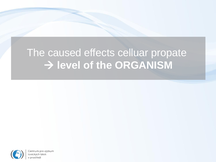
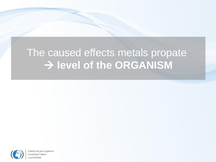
celluar: celluar -> metals (133, 53)
